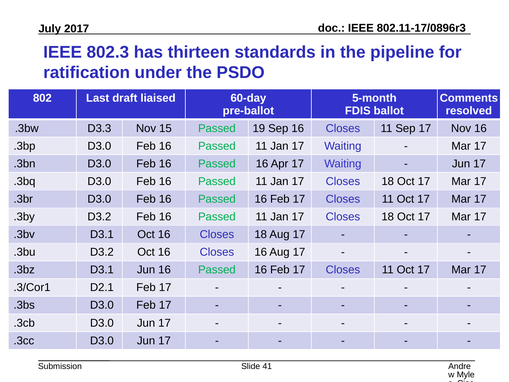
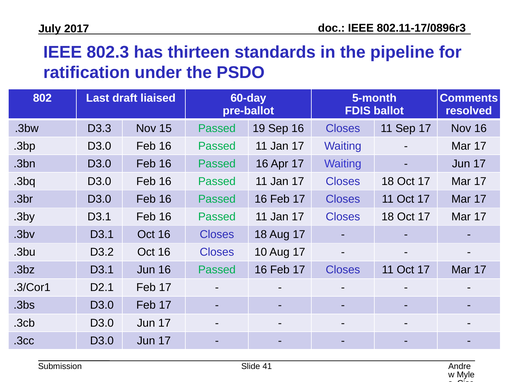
.3by D3.2: D3.2 -> D3.1 (99, 217)
Closes 16: 16 -> 10 (261, 252)
